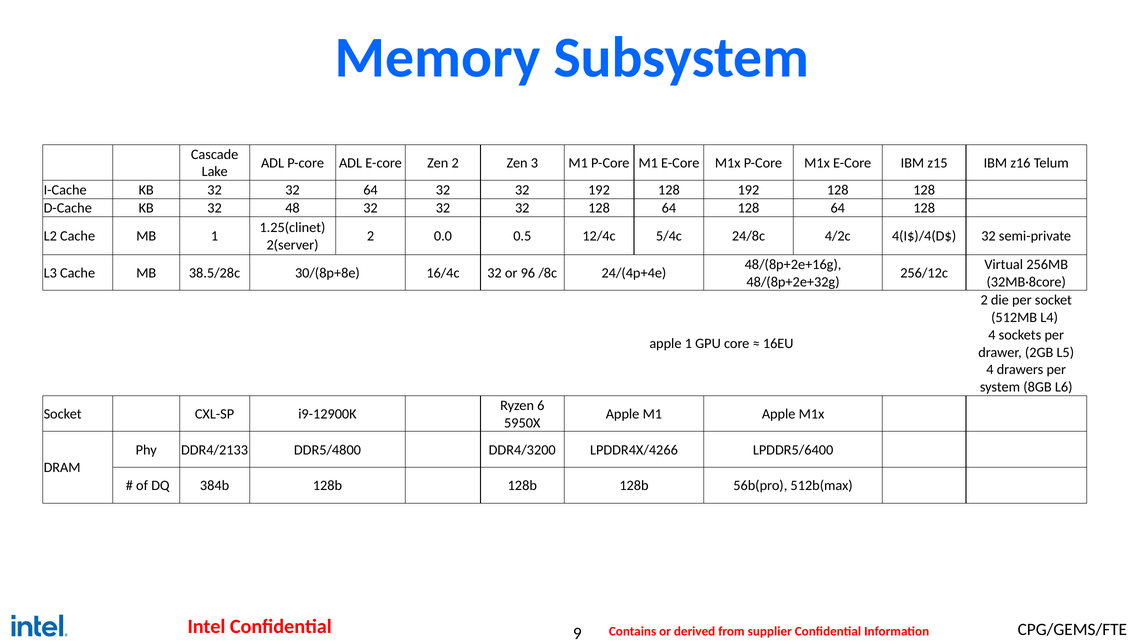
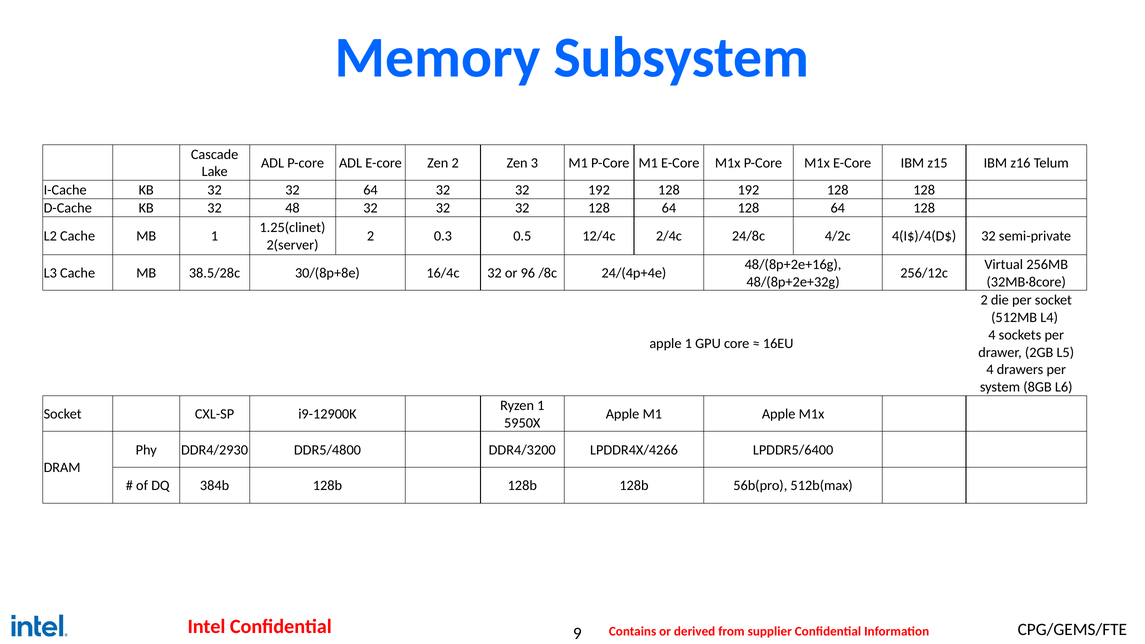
0.0: 0.0 -> 0.3 (443, 236)
5/4c: 5/4c -> 2/4c (669, 236)
Ryzen 6: 6 -> 1 (541, 405)
DDR4/2133: DDR4/2133 -> DDR4/2930 (215, 450)
